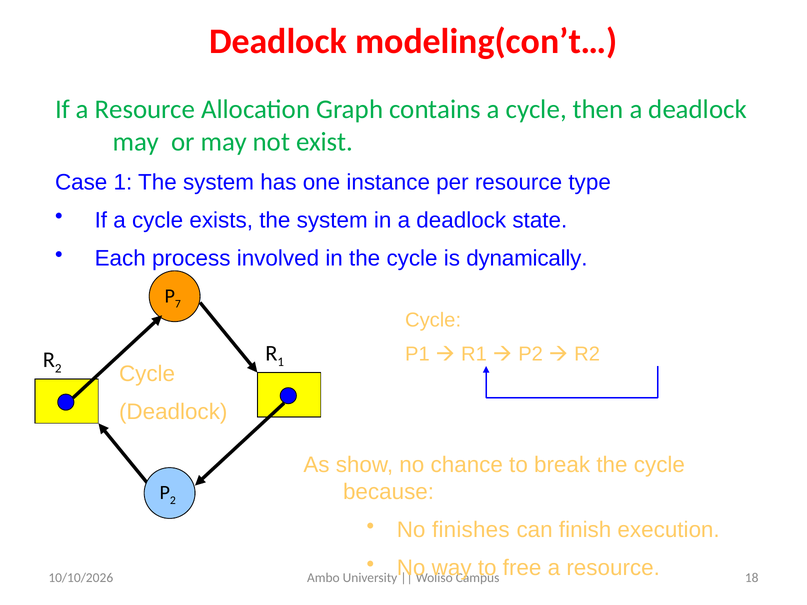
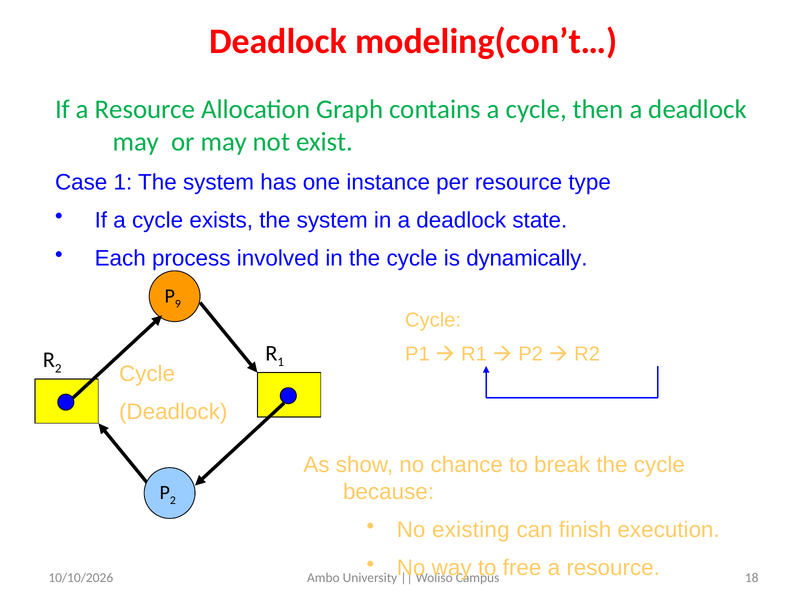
7: 7 -> 9 (178, 304)
finishes: finishes -> existing (471, 530)
